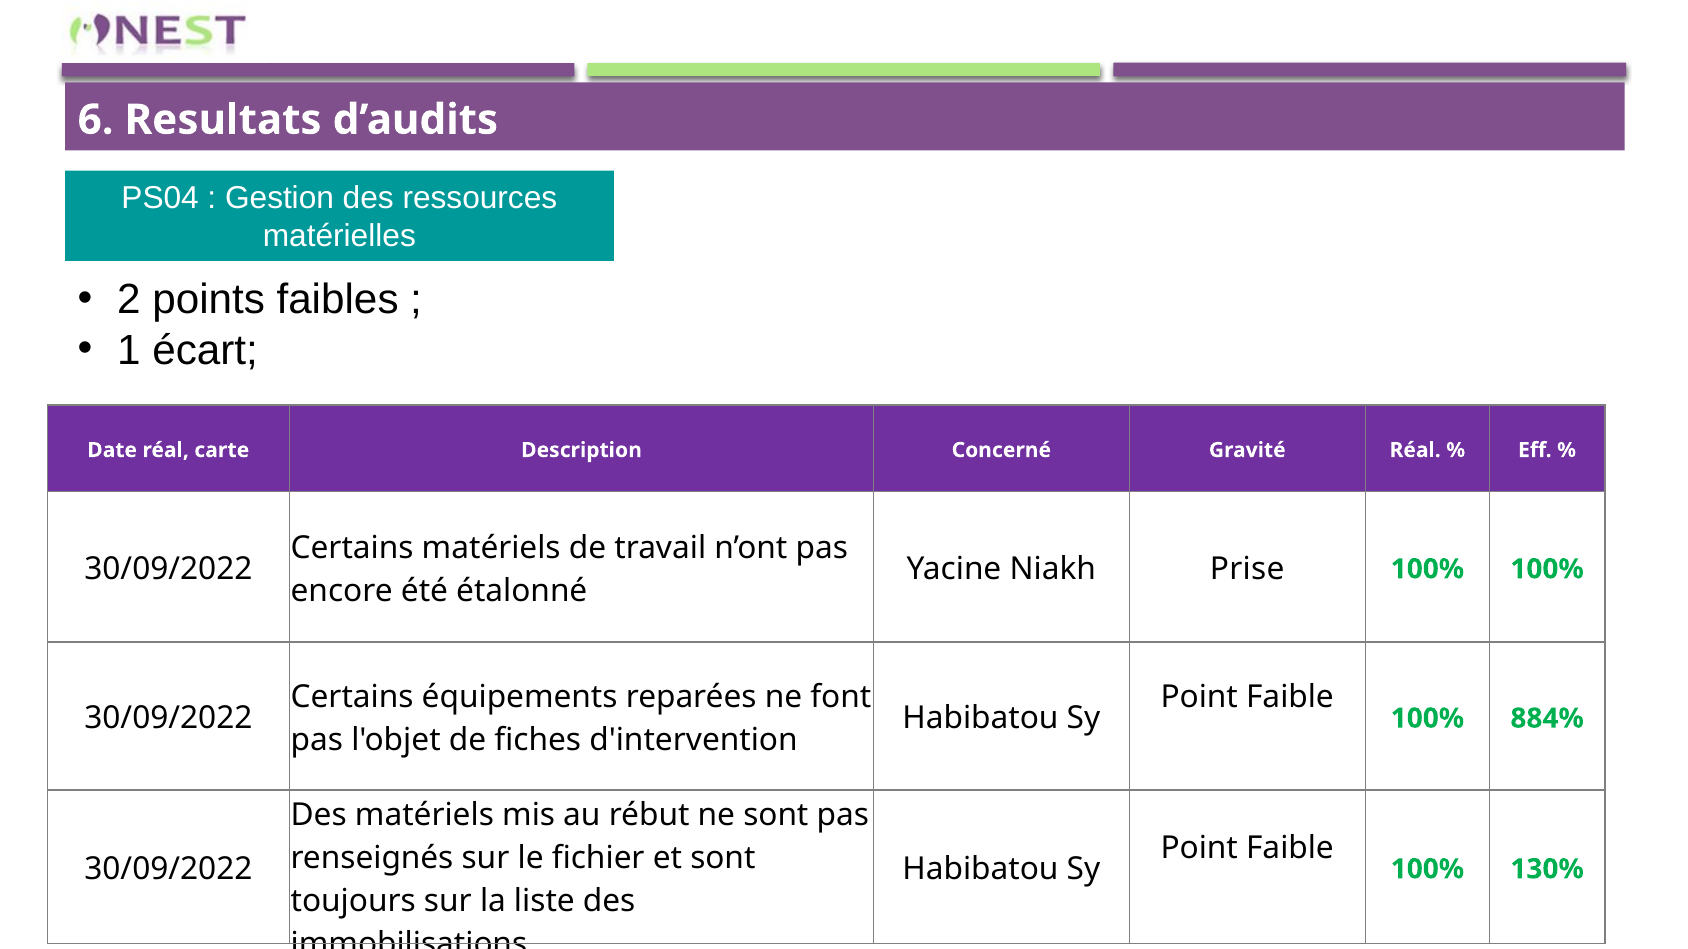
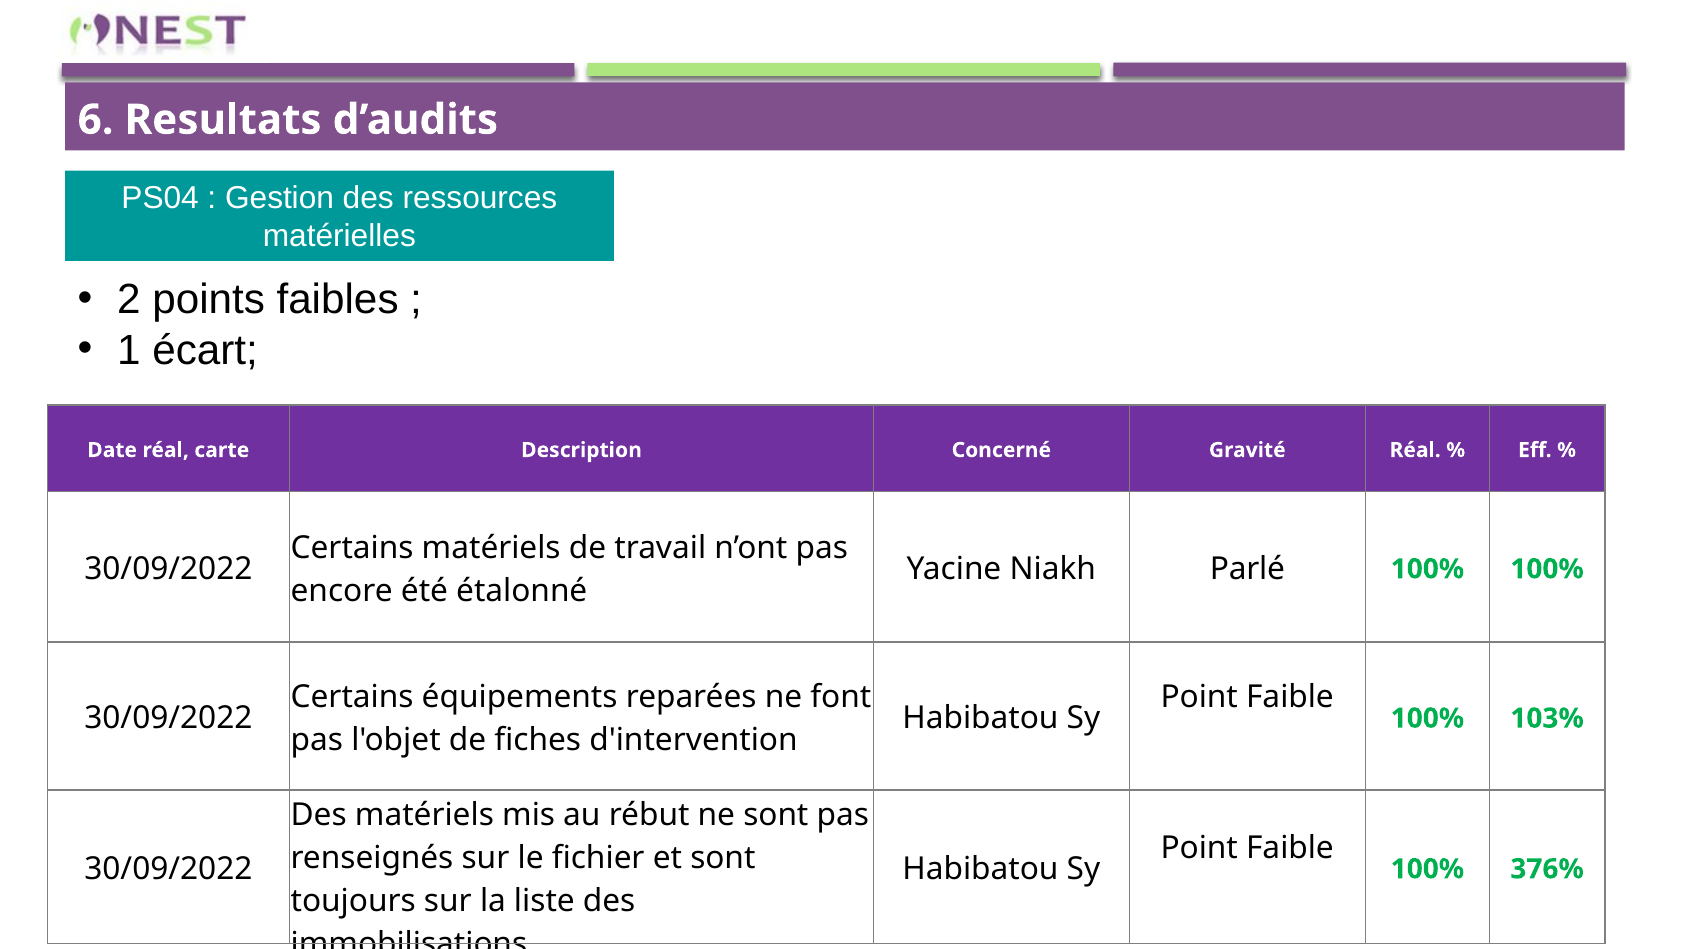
Prise: Prise -> Parlé (1247, 570)
884%: 884% -> 103% (1547, 719)
130%: 130% -> 376% (1547, 869)
